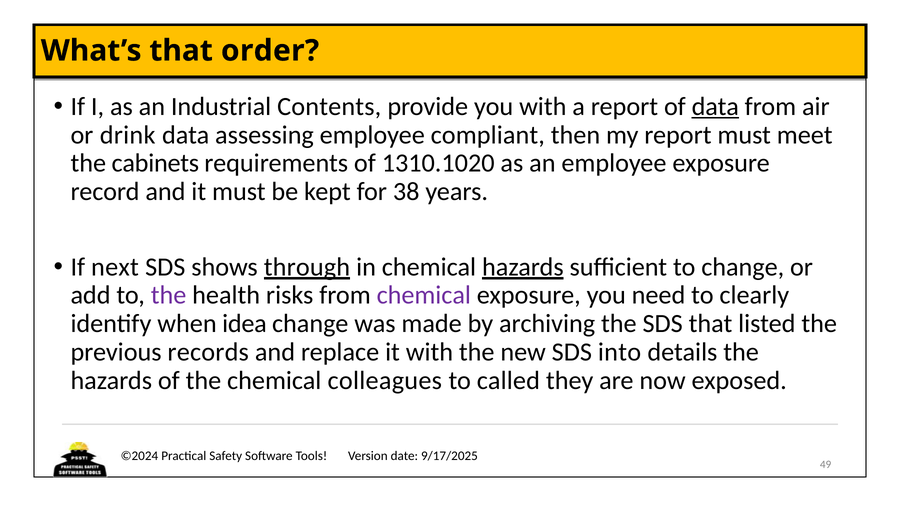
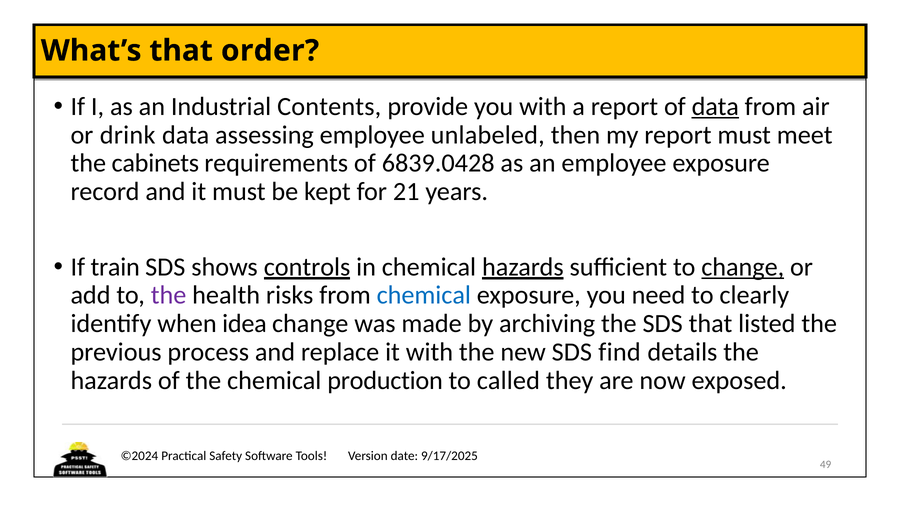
compliant: compliant -> unlabeled (488, 135)
1310.1020: 1310.1020 -> 6839.0428 (438, 163)
38: 38 -> 21 (406, 192)
next: next -> train (115, 267)
through: through -> controls (307, 267)
change underline: none -> present (743, 267)
chemical colour: purple -> blue (424, 295)
records: records -> process (208, 352)
into: into -> find (620, 352)
colleagues: colleagues -> production (385, 381)
